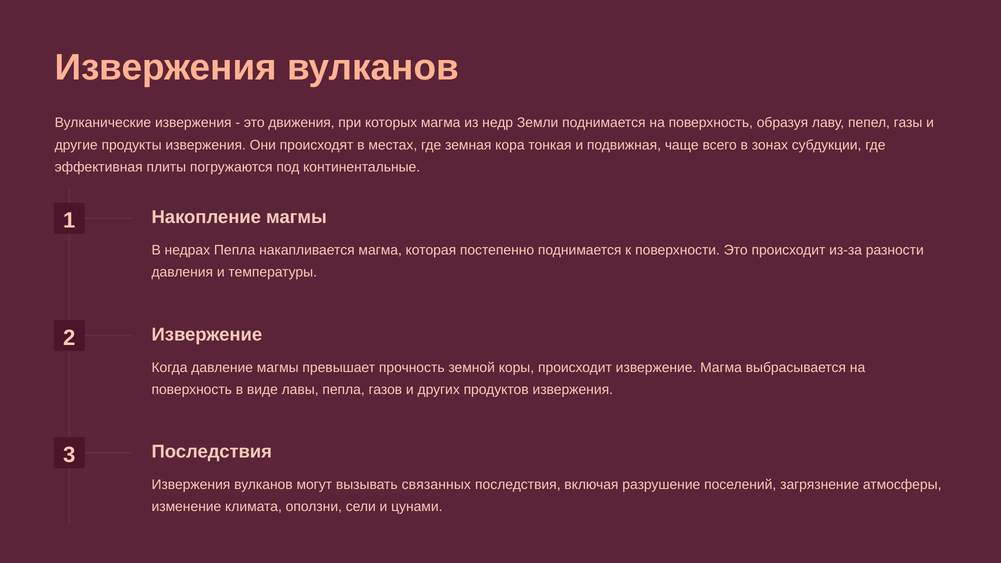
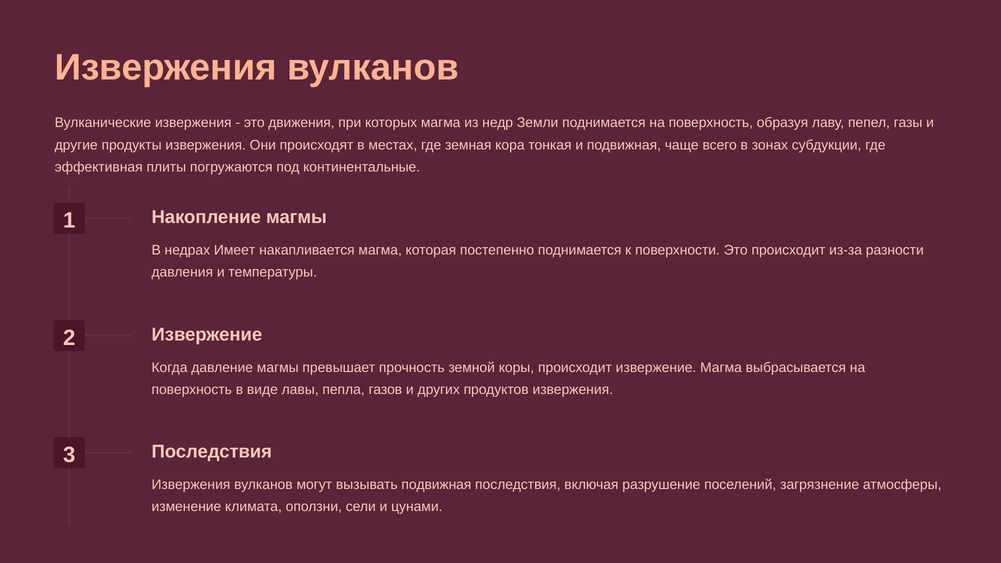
недрах Пепла: Пепла -> Имеет (235, 250)
вызывать связанных: связанных -> подвижная (436, 485)
